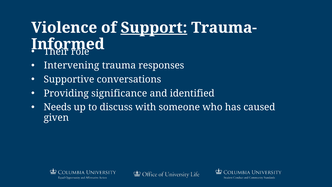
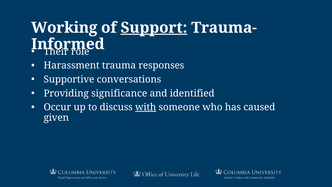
Violence: Violence -> Working (64, 28)
Intervening: Intervening -> Harassment (72, 65)
Needs: Needs -> Occur (57, 107)
with underline: none -> present (146, 107)
